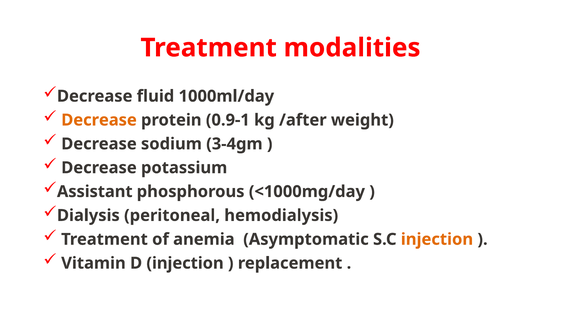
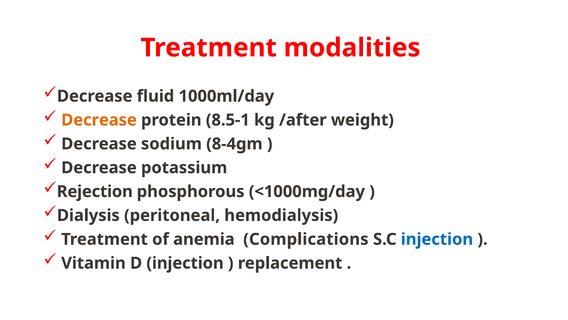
0.9-1: 0.9-1 -> 8.5-1 (228, 120)
3-4gm: 3-4gm -> 8-4gm (234, 144)
Assistant: Assistant -> Rejection (95, 191)
Asymptomatic: Asymptomatic -> Complications (306, 239)
injection colour: orange -> blue (437, 239)
